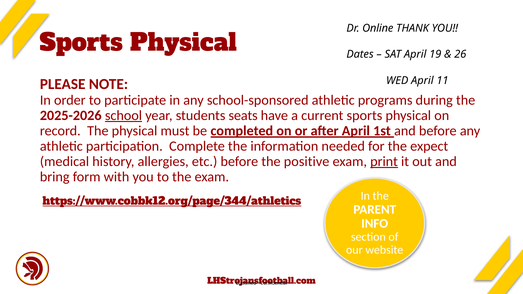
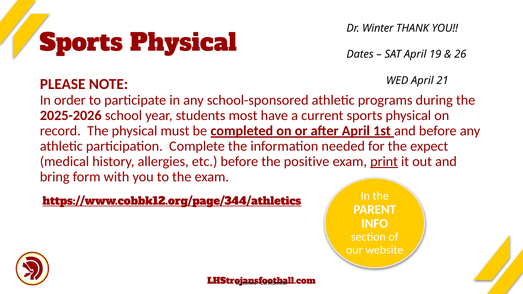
Online: Online -> Winter (378, 28)
11: 11 -> 21 (442, 80)
school underline: present -> none (123, 116)
seats: seats -> most (243, 116)
